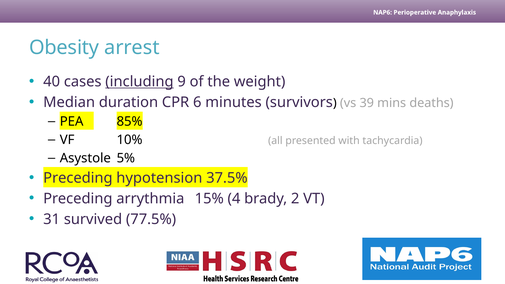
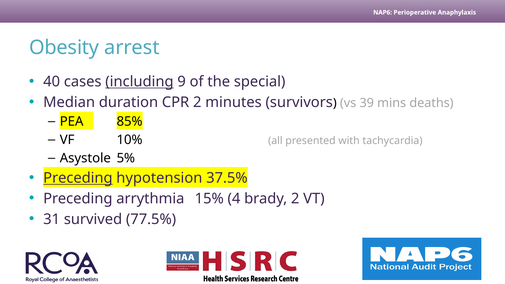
weight: weight -> special (260, 82)
CPR 6: 6 -> 2 (197, 102)
Preceding underline: none -> present (78, 178)
